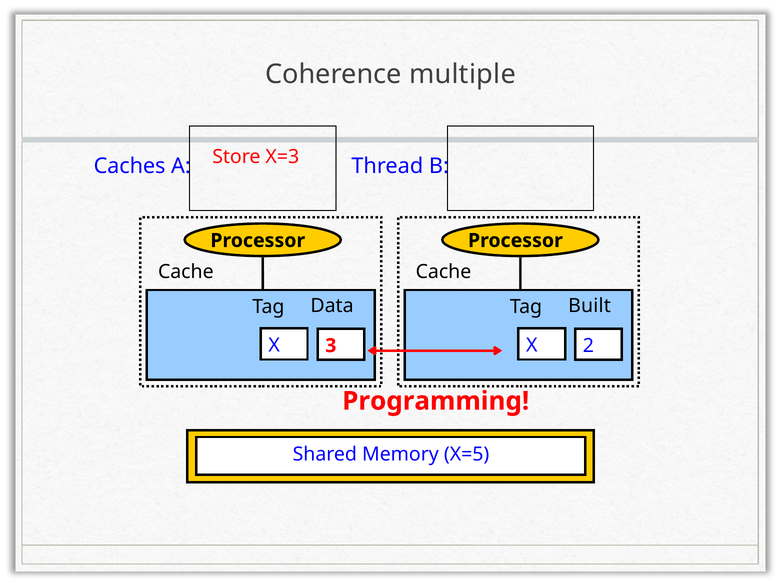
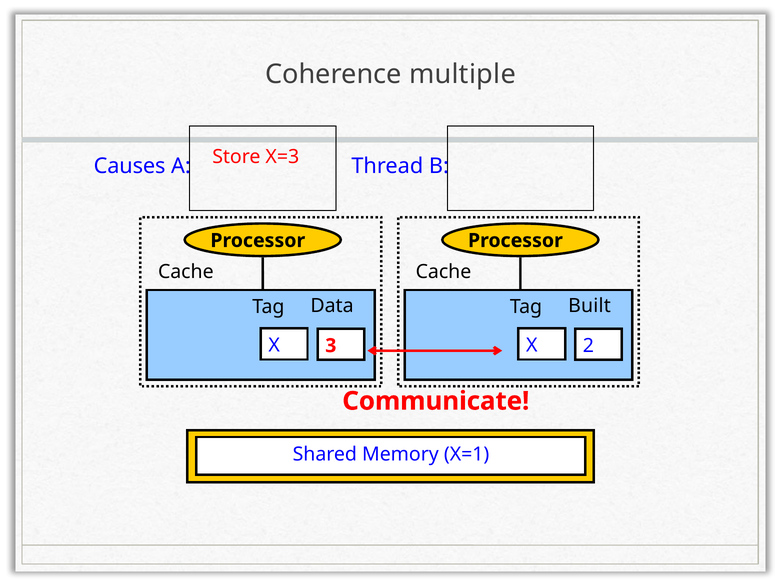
Caches: Caches -> Causes (130, 166)
Programming: Programming -> Communicate (436, 401)
X=5: X=5 -> X=1 (467, 454)
